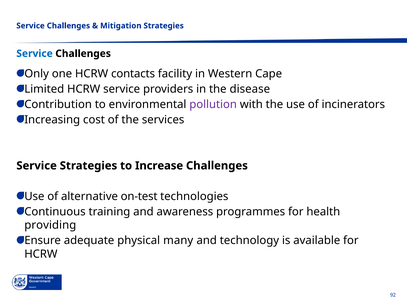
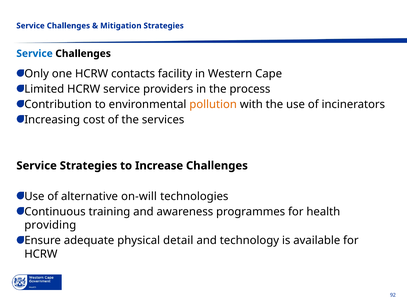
disease: disease -> process (250, 89)
pollution colour: purple -> orange (213, 104)
on-test: on-test -> on-will (139, 196)
many: many -> detail (178, 240)
